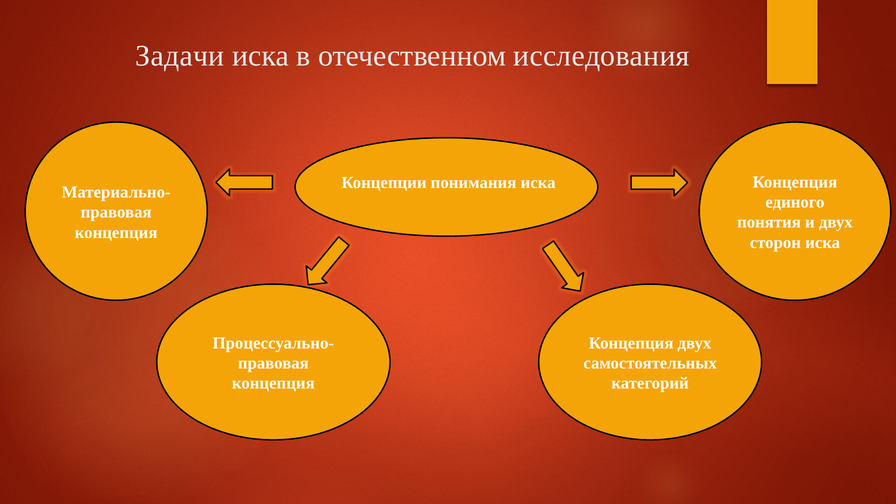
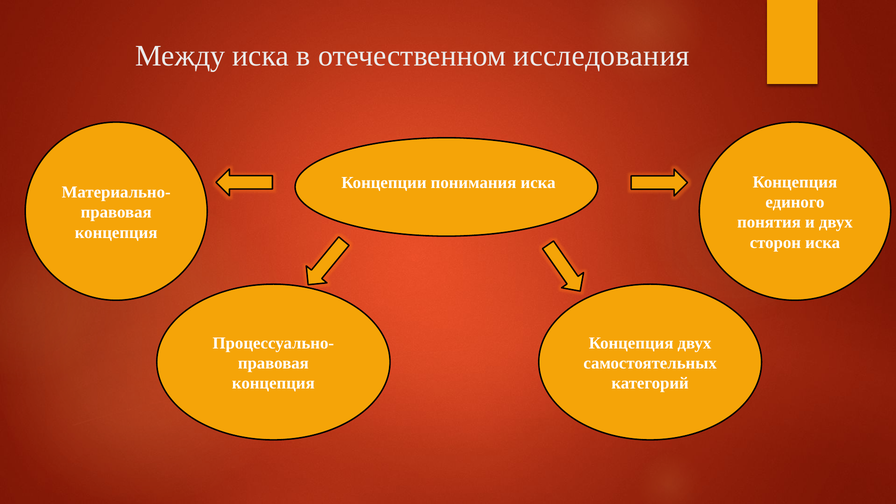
Задачи: Задачи -> Между (180, 56)
